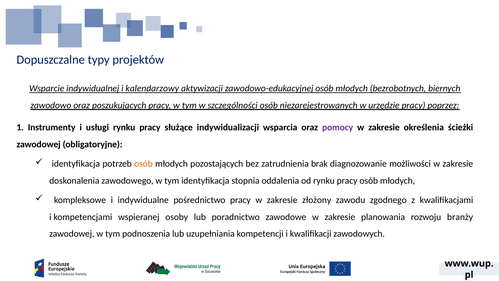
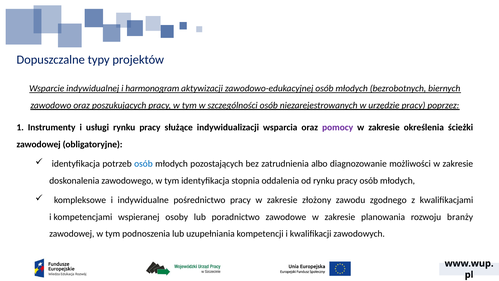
kalendarzowy: kalendarzowy -> harmonogram (152, 88)
osób colour: orange -> blue (143, 164)
brak: brak -> albo (319, 164)
